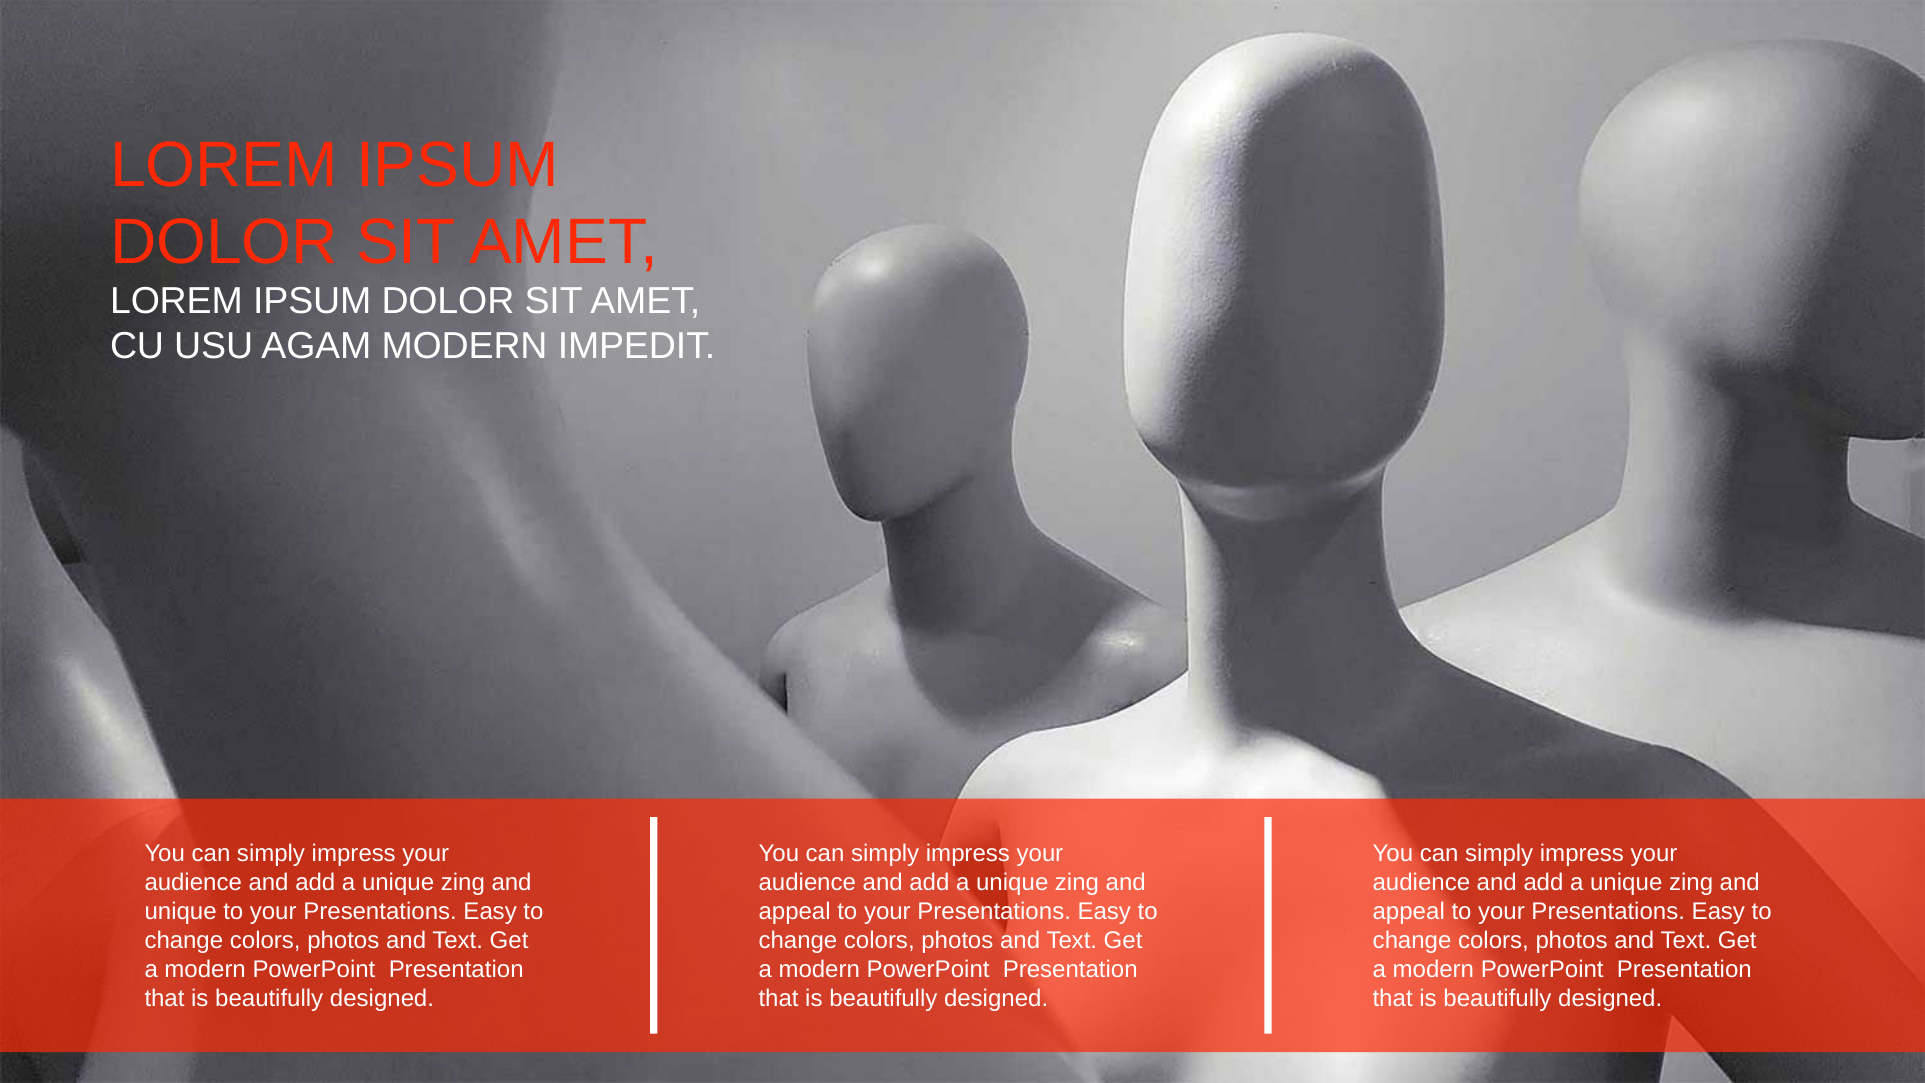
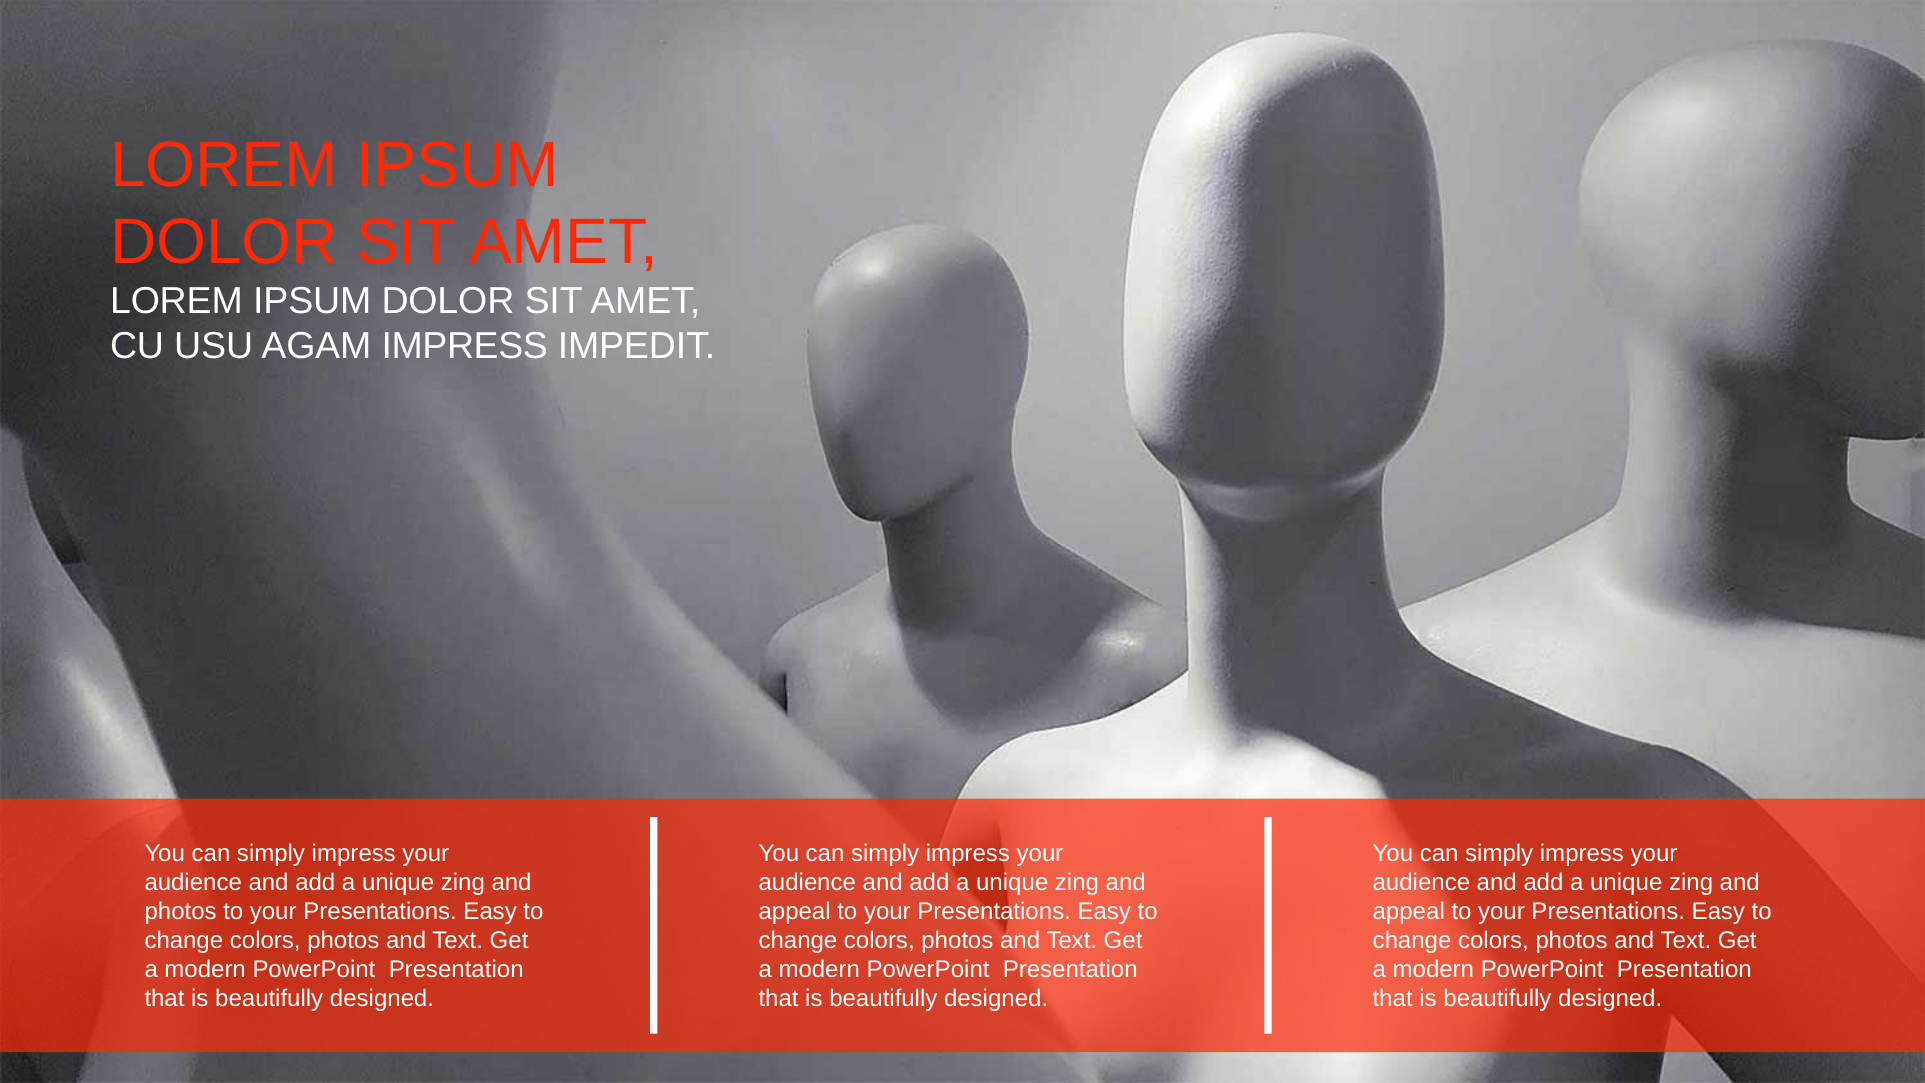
AGAM MODERN: MODERN -> IMPRESS (465, 346)
unique: unique -> photos (181, 912)
